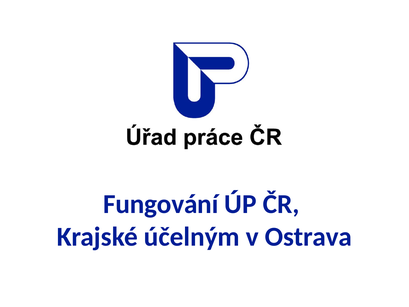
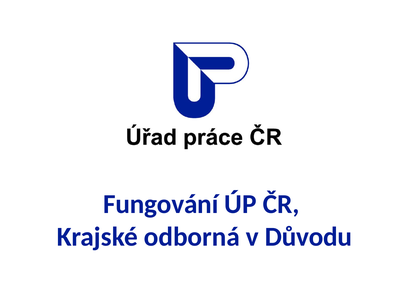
účelným: účelným -> odborná (192, 237)
Ostrava: Ostrava -> Důvodu (309, 237)
